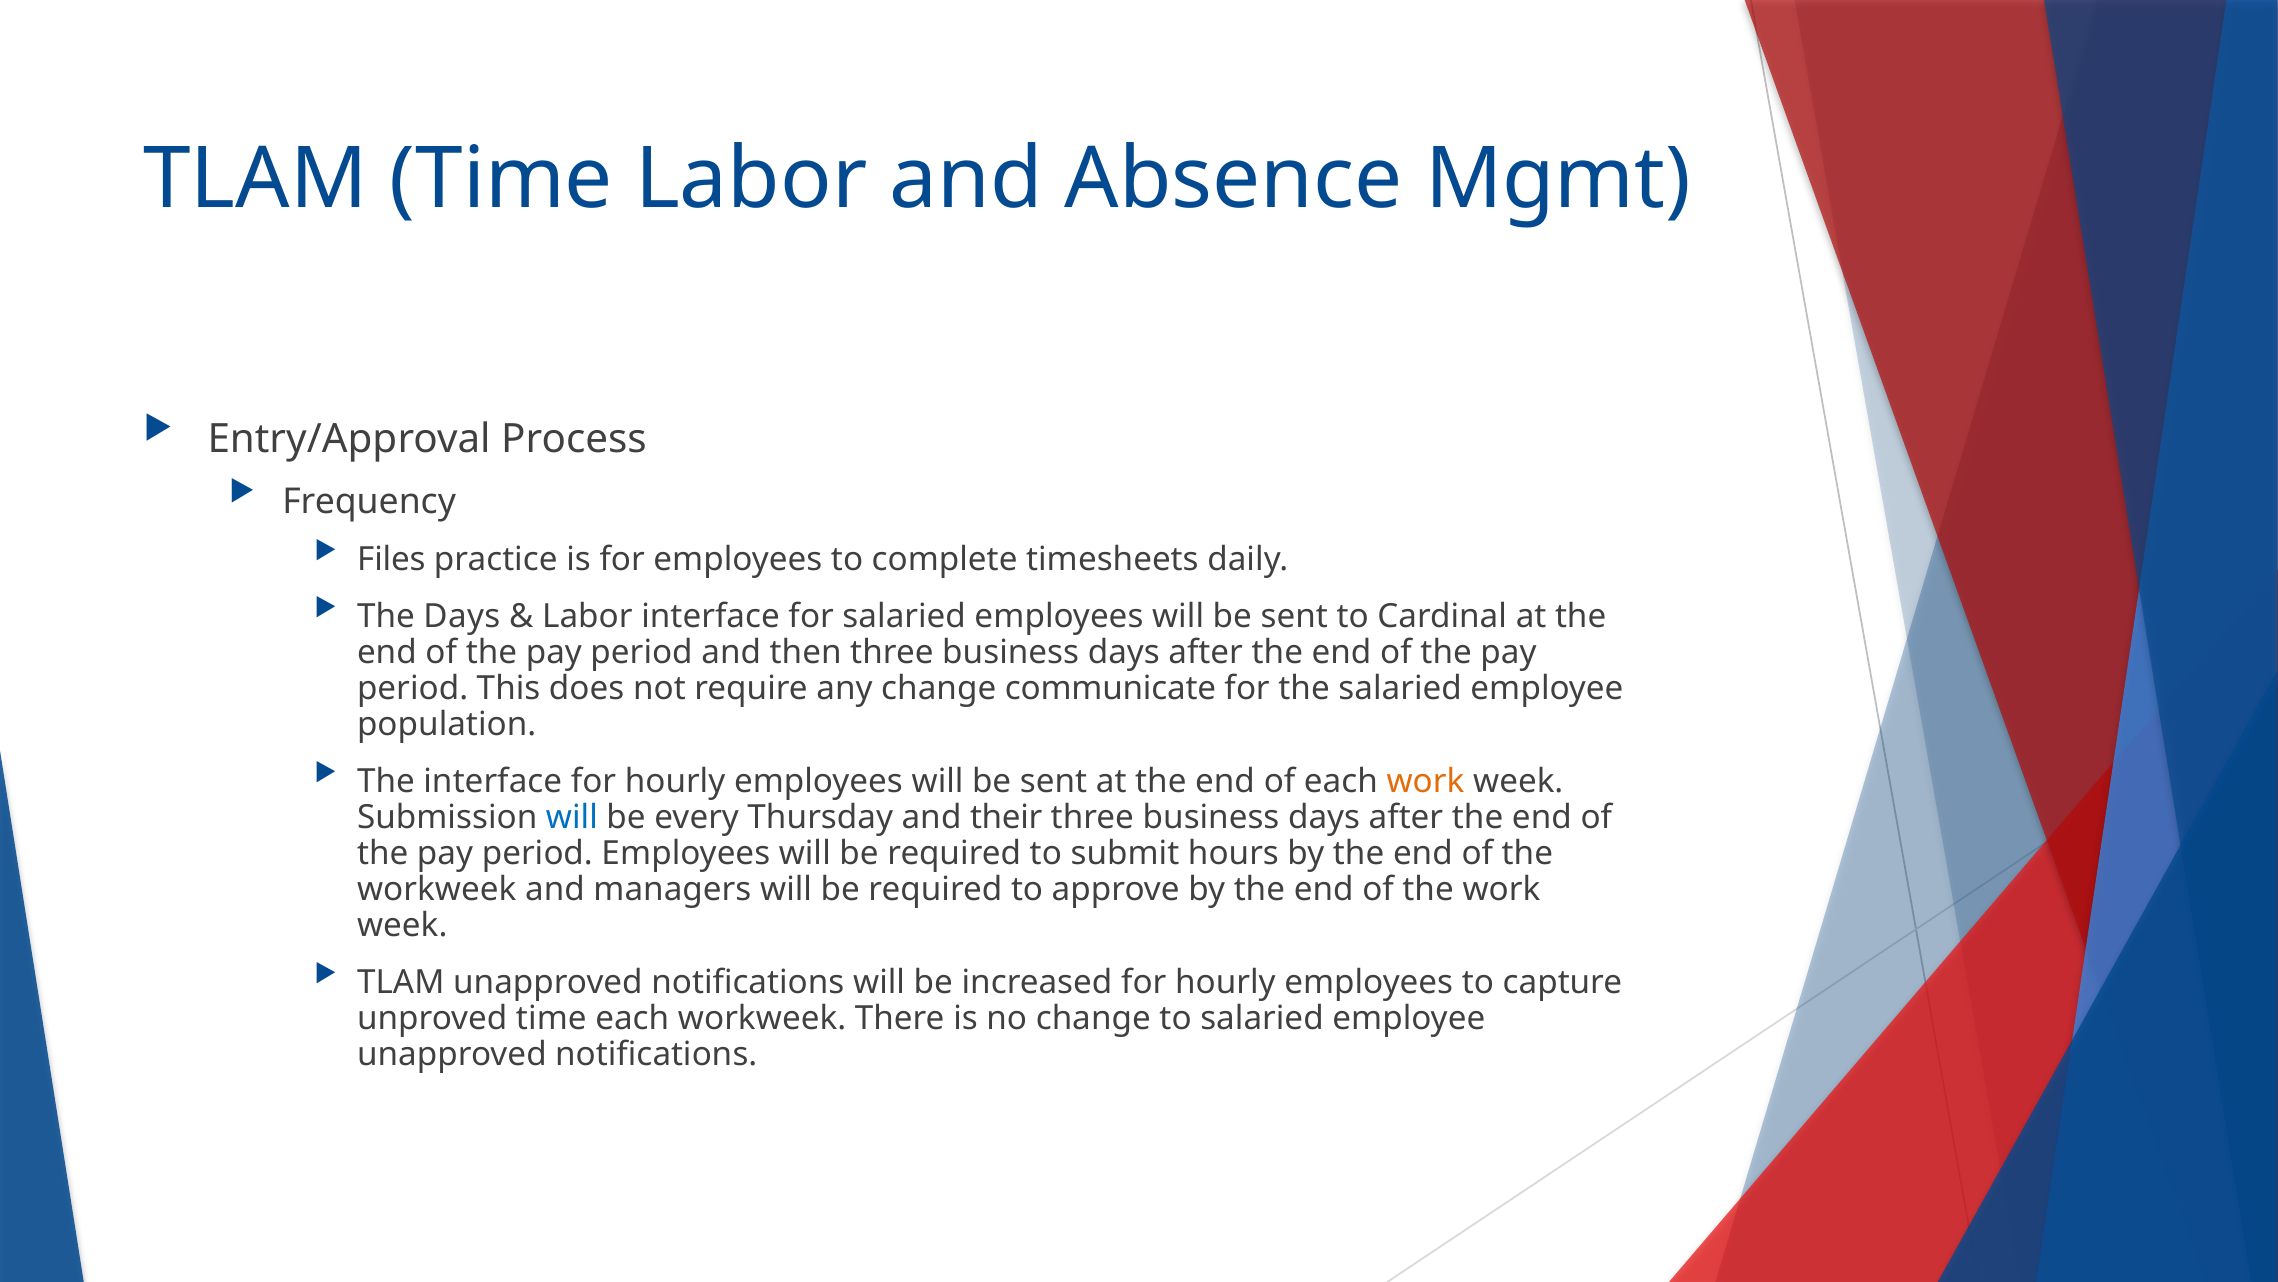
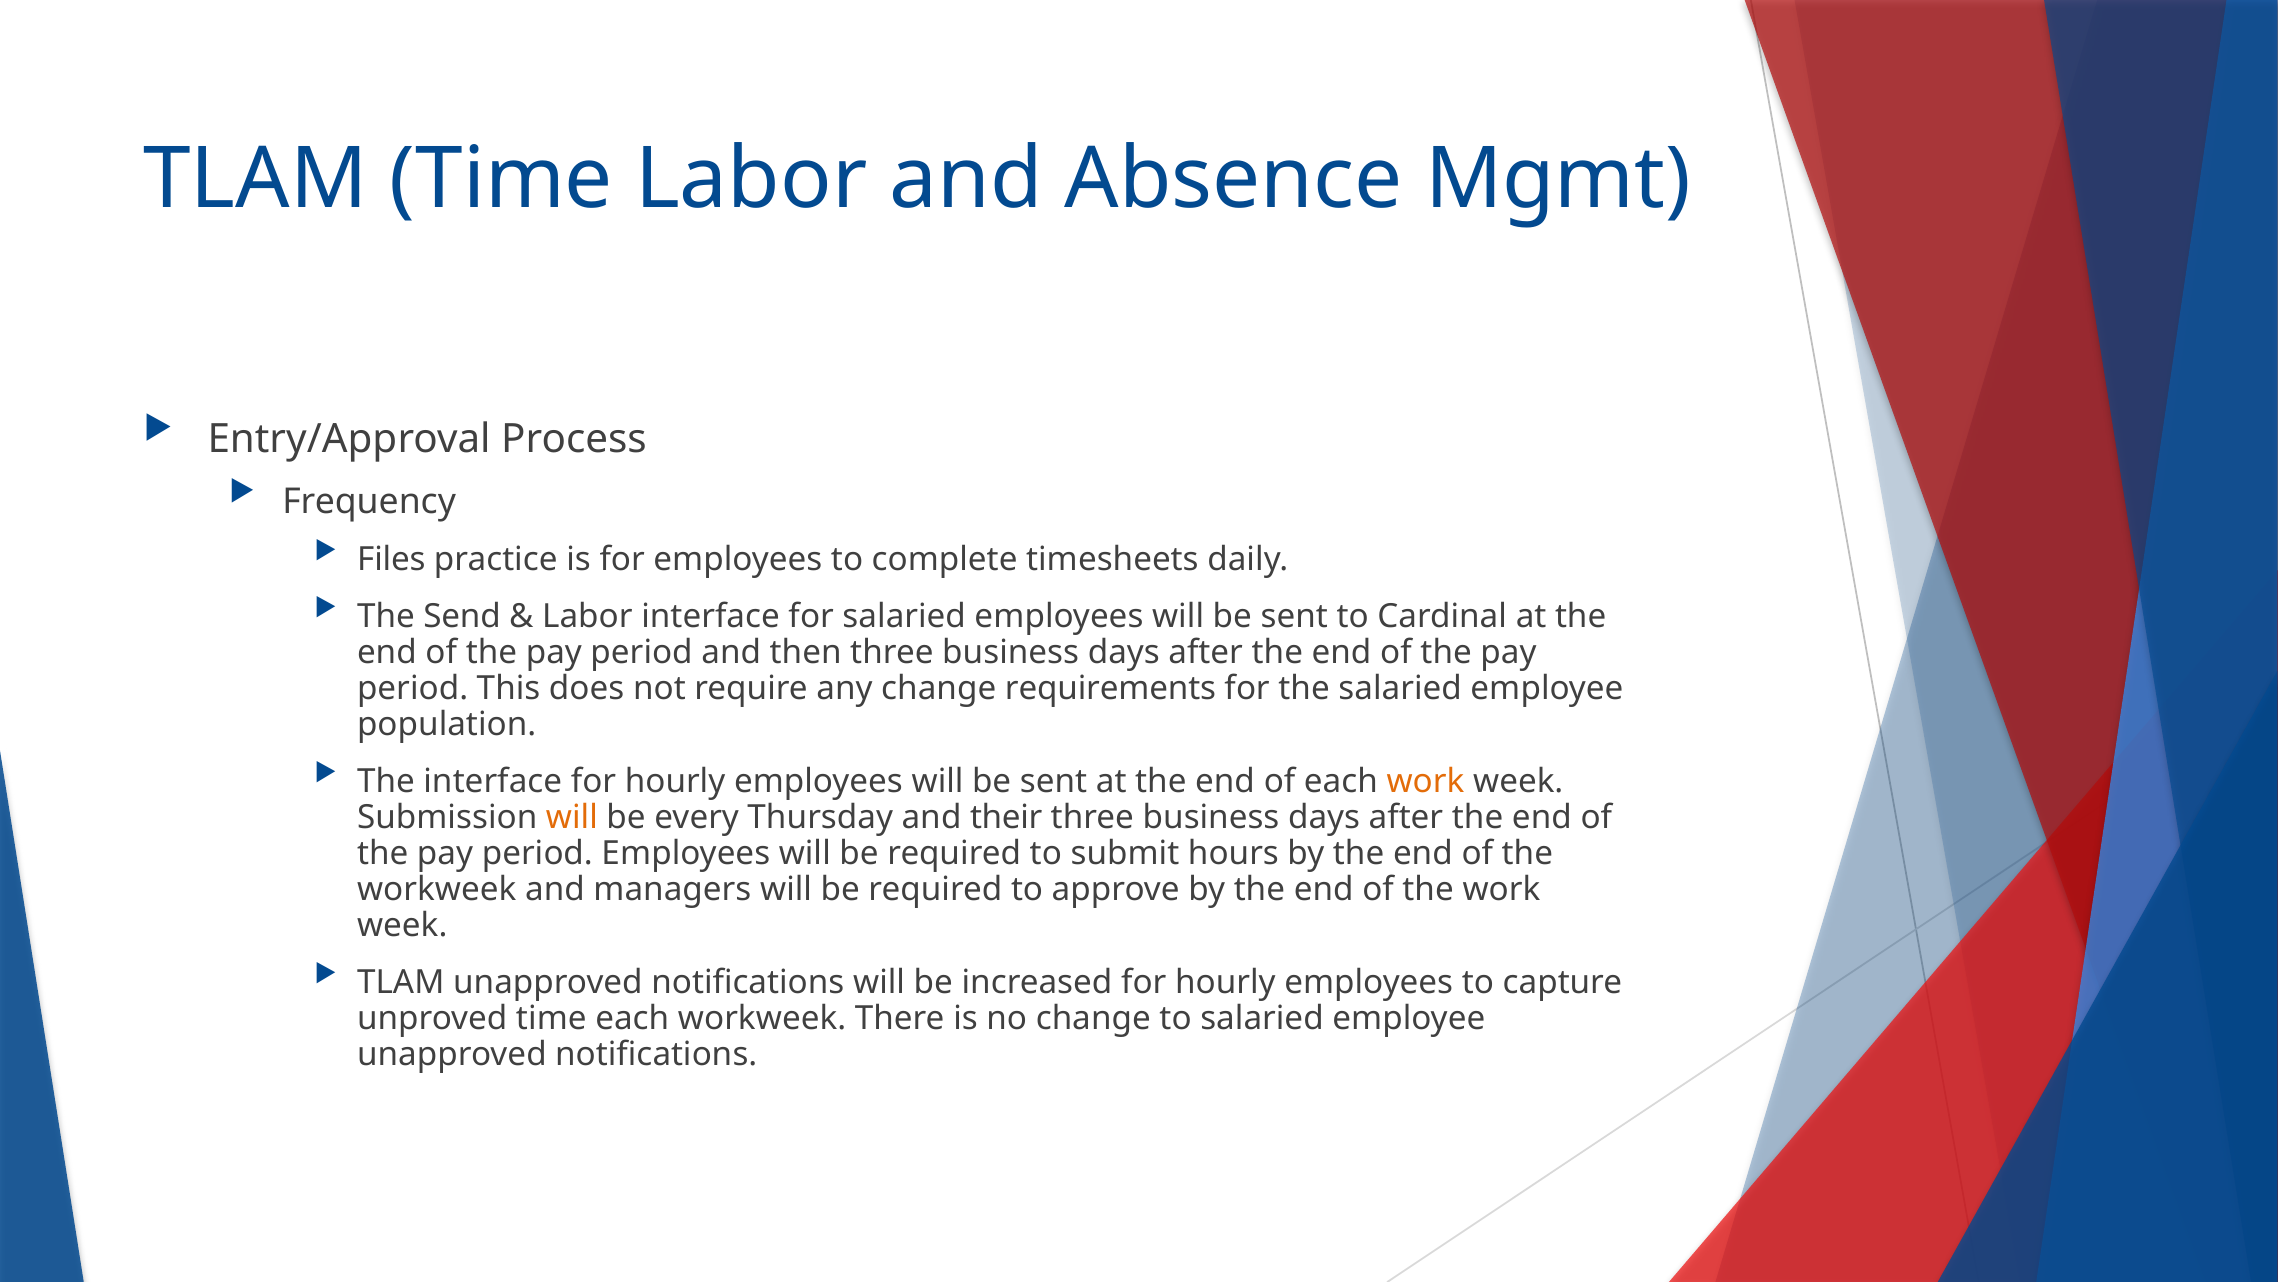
The Days: Days -> Send (462, 616)
communicate: communicate -> requirements (1110, 688)
will colour: blue -> orange (572, 817)
